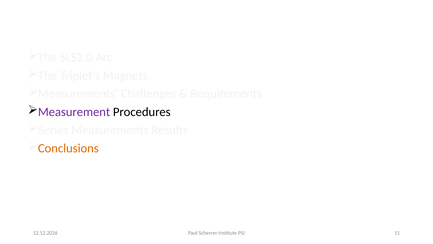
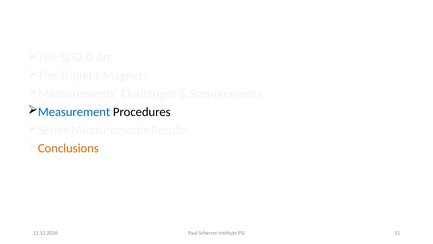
Measurement colour: purple -> blue (74, 112)
